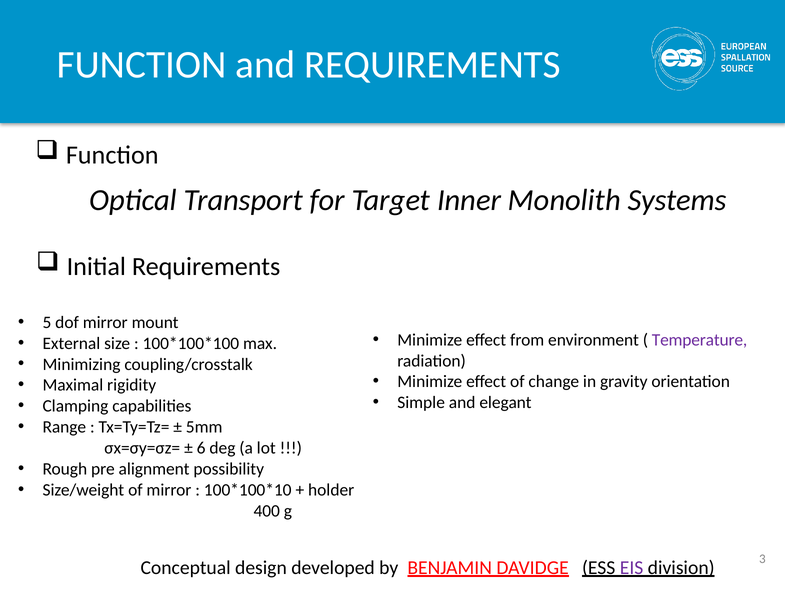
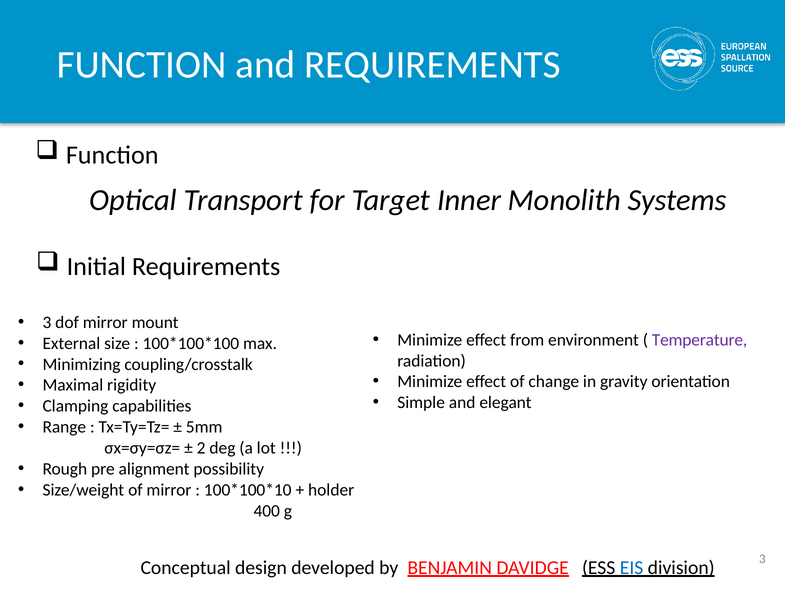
5: 5 -> 3 (47, 322)
6: 6 -> 2 (201, 448)
EIS colour: purple -> blue (632, 567)
